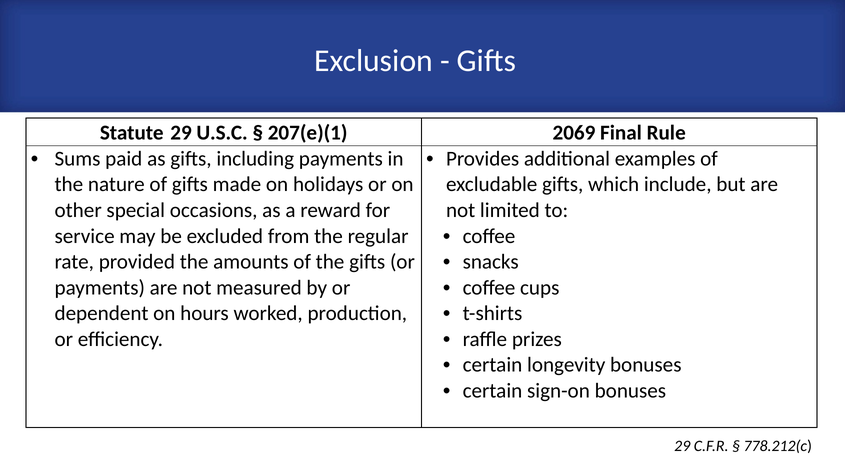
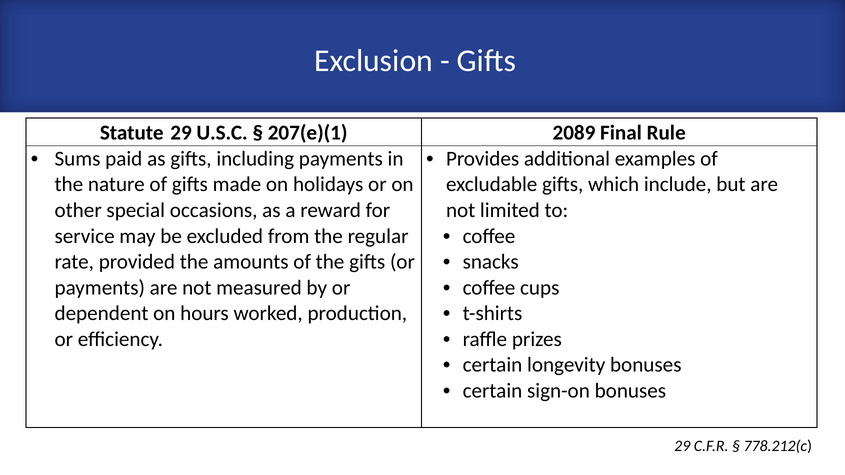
2069: 2069 -> 2089 (574, 133)
